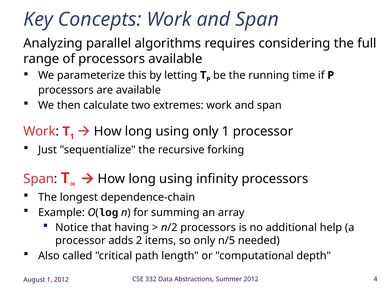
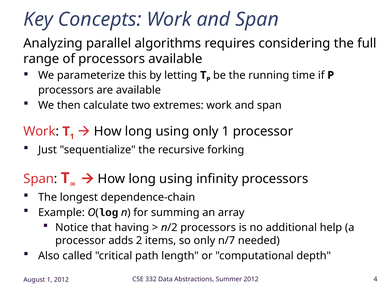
n/5: n/5 -> n/7 (227, 241)
